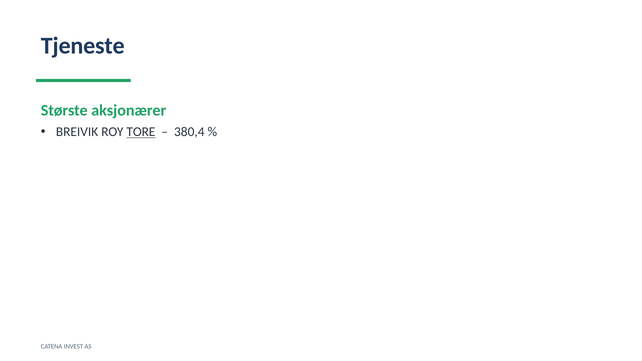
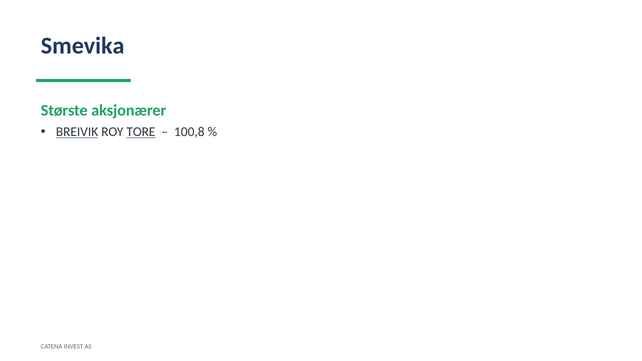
Tjeneste: Tjeneste -> Smevika (83, 46)
BREIVIK underline: none -> present (77, 132)
380,4: 380,4 -> 100,8 (189, 132)
